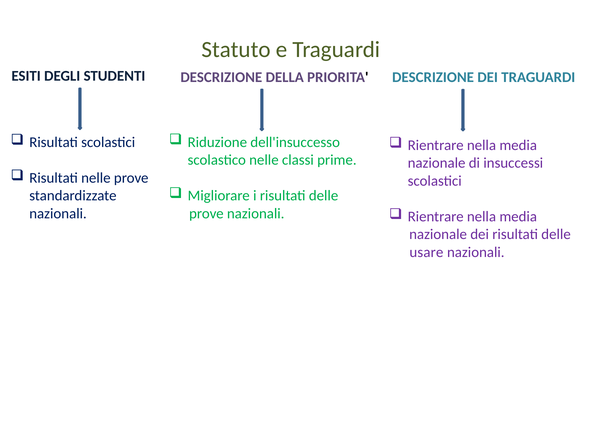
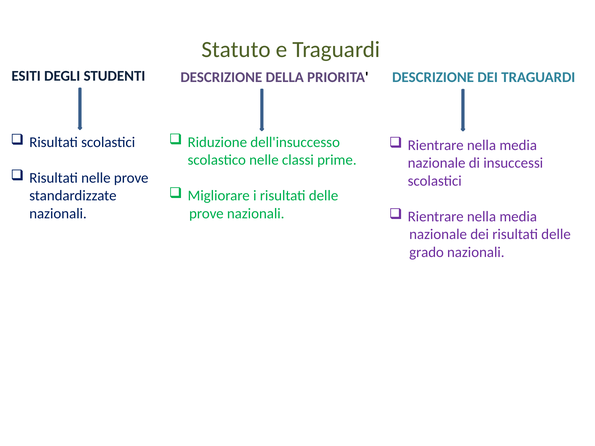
usare: usare -> grado (427, 252)
